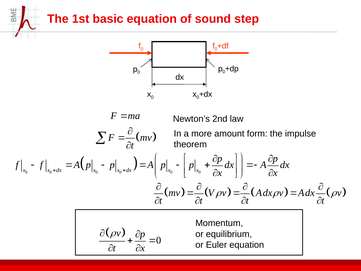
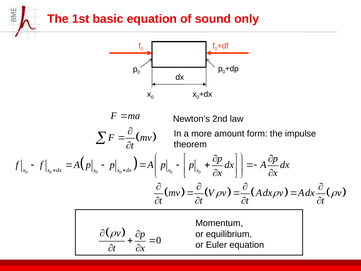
step: step -> only (247, 19)
